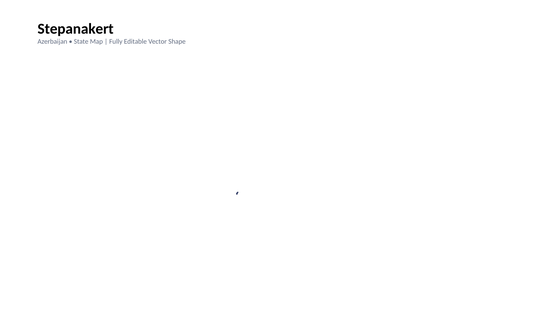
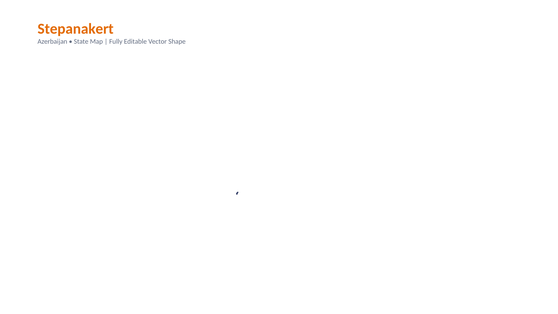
Stepanakert colour: black -> orange (76, 29)
